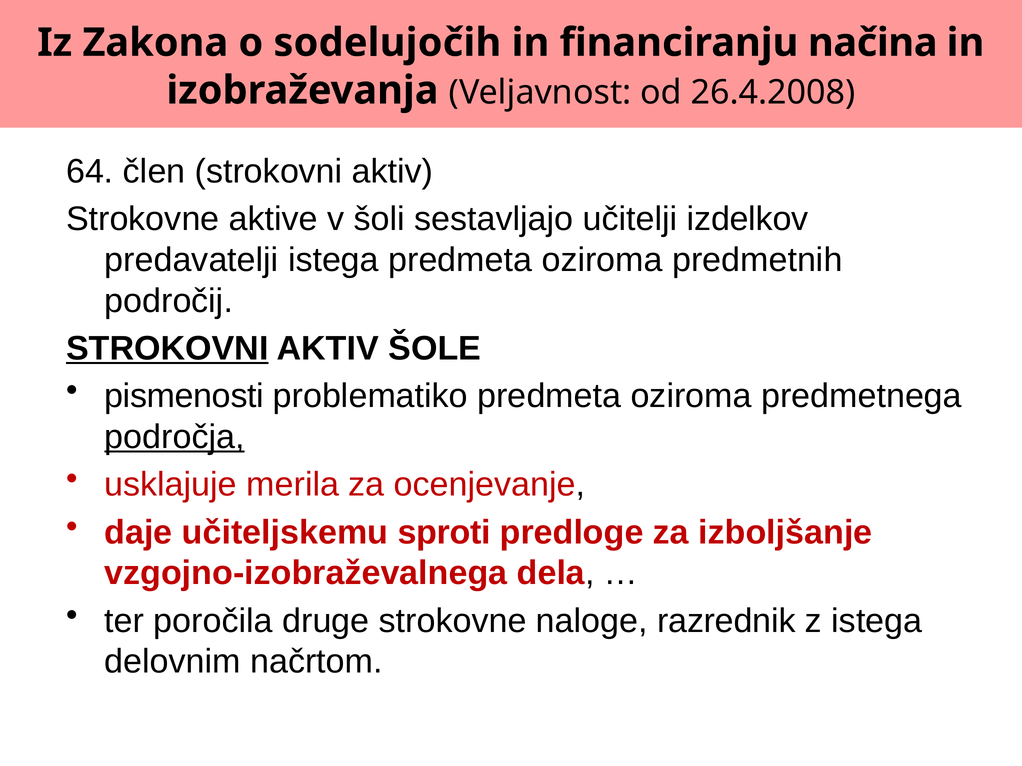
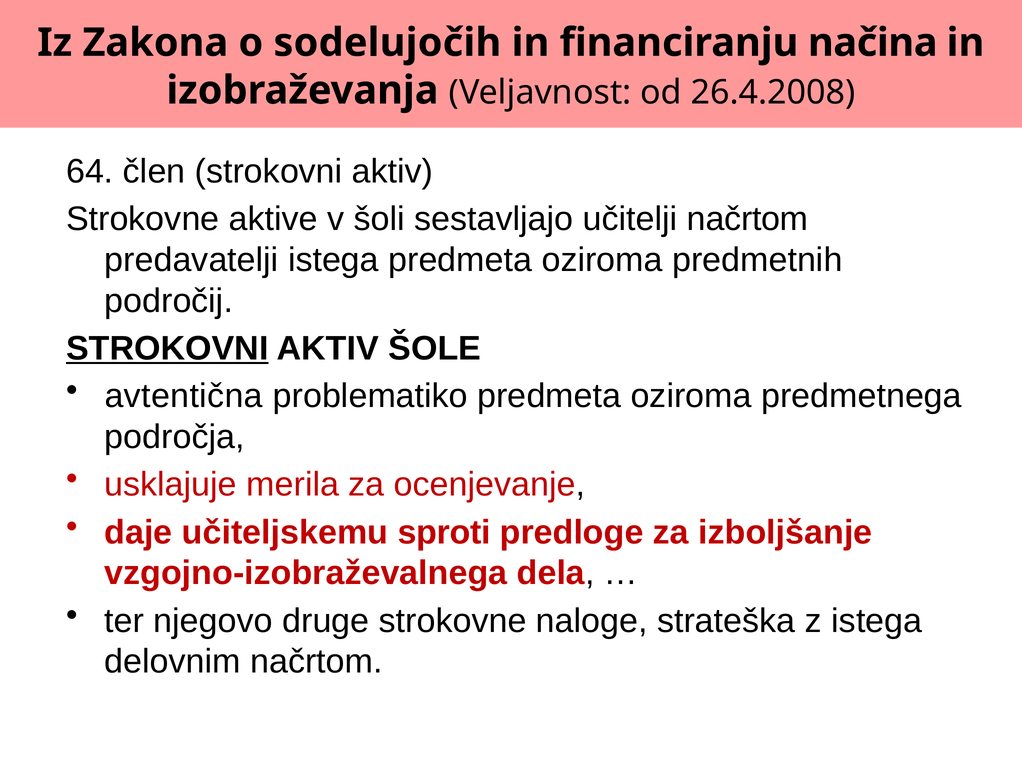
učitelji izdelkov: izdelkov -> načrtom (748, 219)
pismenosti: pismenosti -> avtentična (184, 396)
področja underline: present -> none (174, 437)
poročila: poročila -> njegovo (213, 621)
razrednik: razrednik -> strateška (726, 621)
